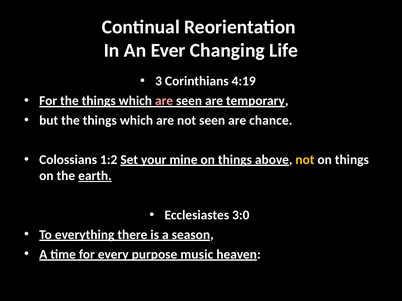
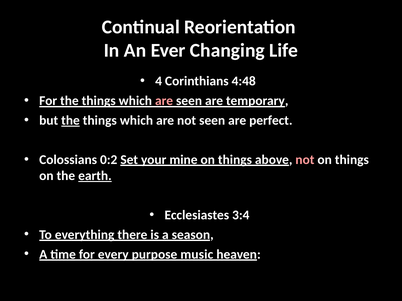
3: 3 -> 4 (159, 81)
4:19: 4:19 -> 4:48 (244, 81)
the underline: none -> present (71, 121)
chance: chance -> perfect (271, 121)
1:2: 1:2 -> 0:2 (109, 160)
not colour: yellow -> pink (305, 160)
3:0: 3:0 -> 3:4 (241, 215)
